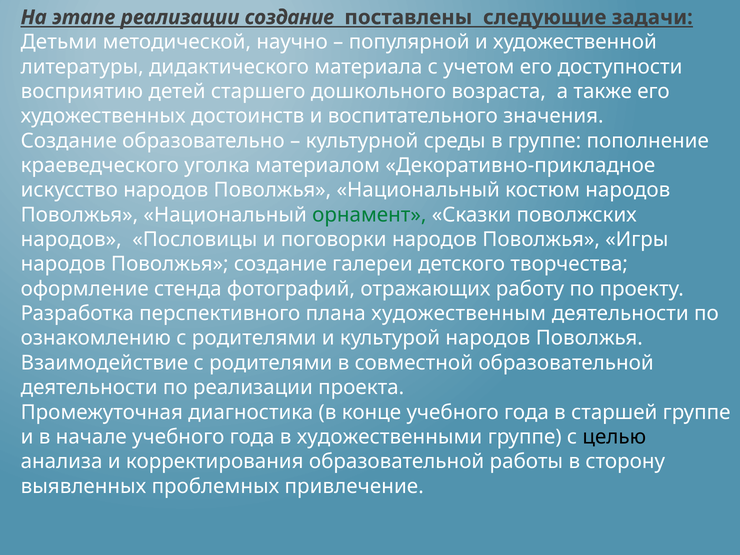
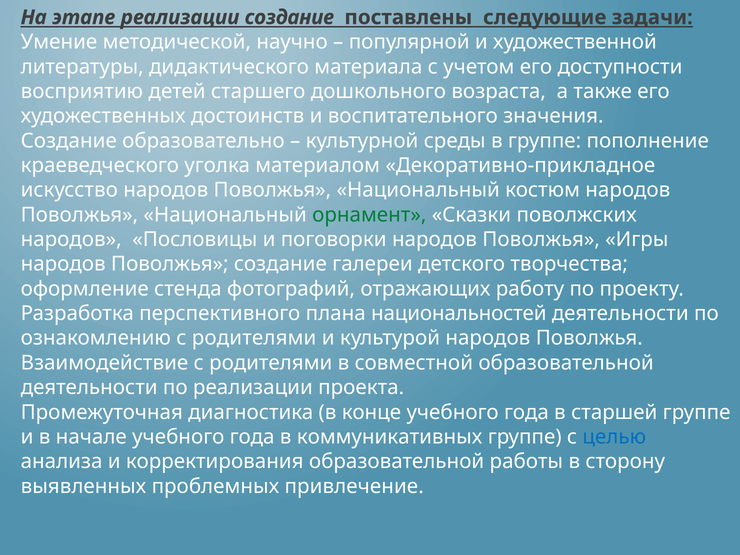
Детьми: Детьми -> Умение (59, 42)
художественным: художественным -> национальностей (459, 314)
художественными: художественными -> коммуникативных (390, 437)
целью colour: black -> blue (614, 437)
